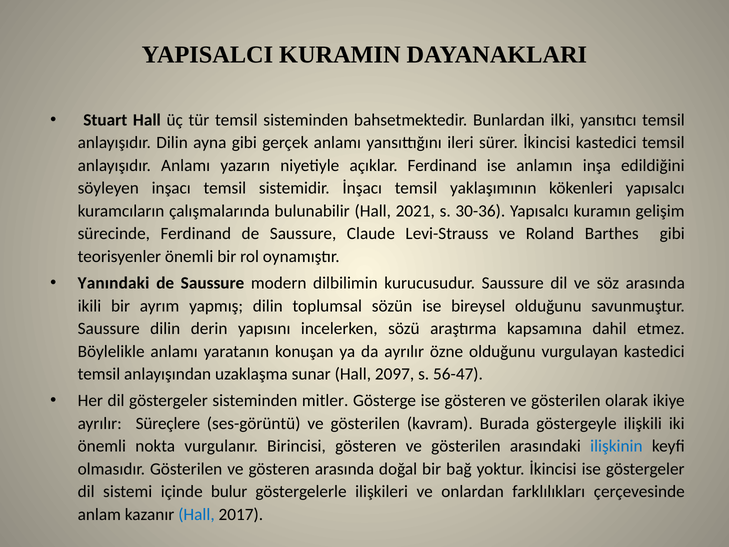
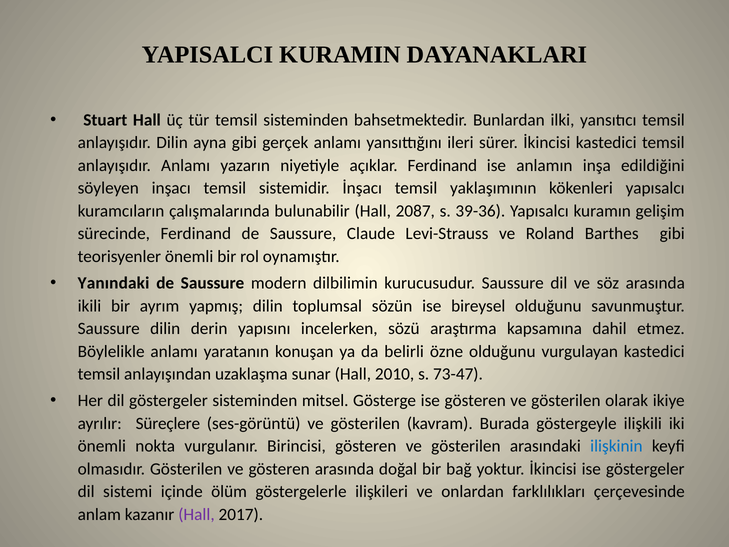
2021: 2021 -> 2087 (415, 211)
30-36: 30-36 -> 39-36 (480, 211)
da ayrılır: ayrılır -> belirli (404, 351)
2097: 2097 -> 2010 (395, 374)
56-47: 56-47 -> 73-47 (458, 374)
mitler: mitler -> mitsel (325, 401)
bulur: bulur -> ölüm (229, 492)
Hall colour: blue -> purple (196, 514)
